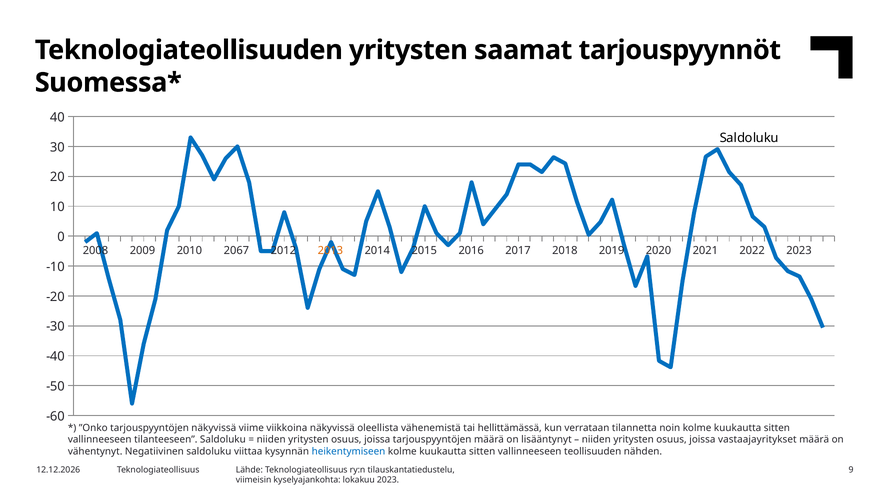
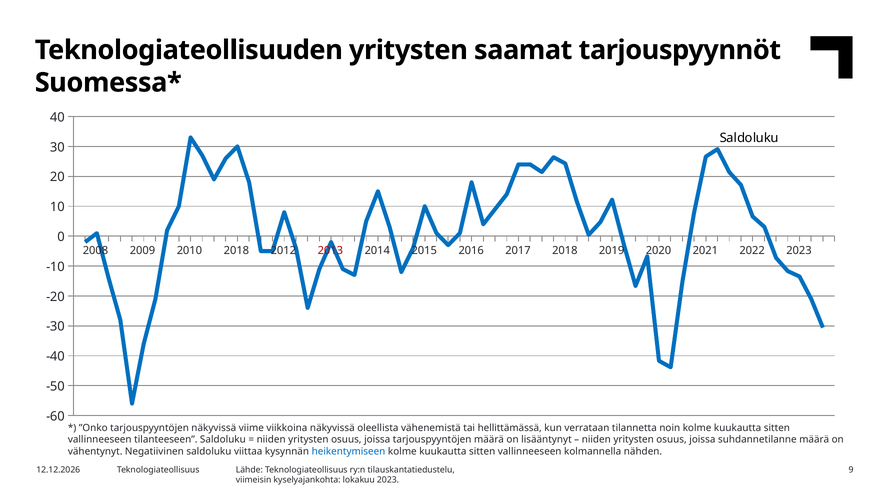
2010 2067: 2067 -> 2018 (236, 251)
2013 colour: orange -> red (330, 251)
vastaajayritykset: vastaajayritykset -> suhdannetilanne (757, 440)
teollisuuden: teollisuuden -> kolmannella (593, 452)
